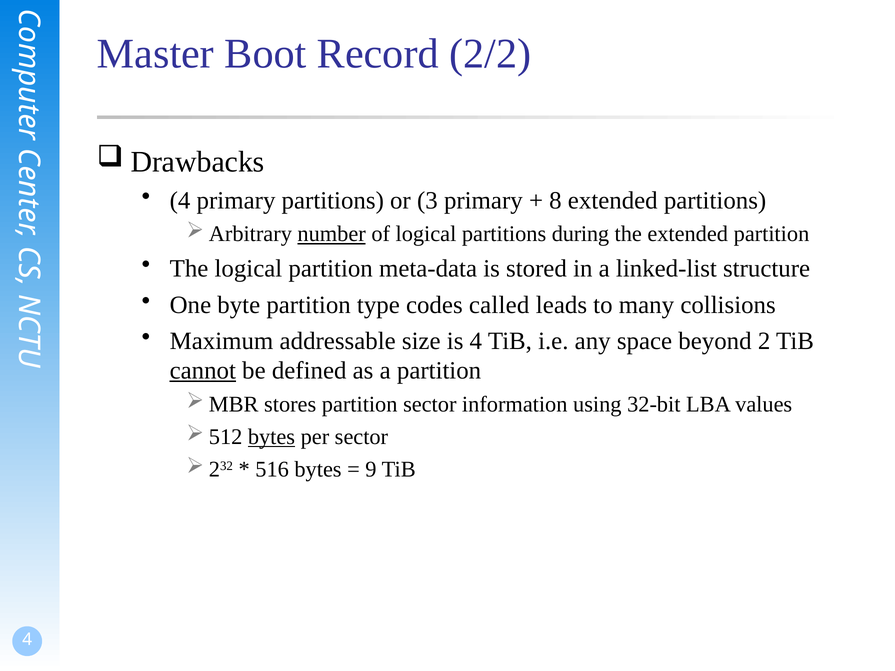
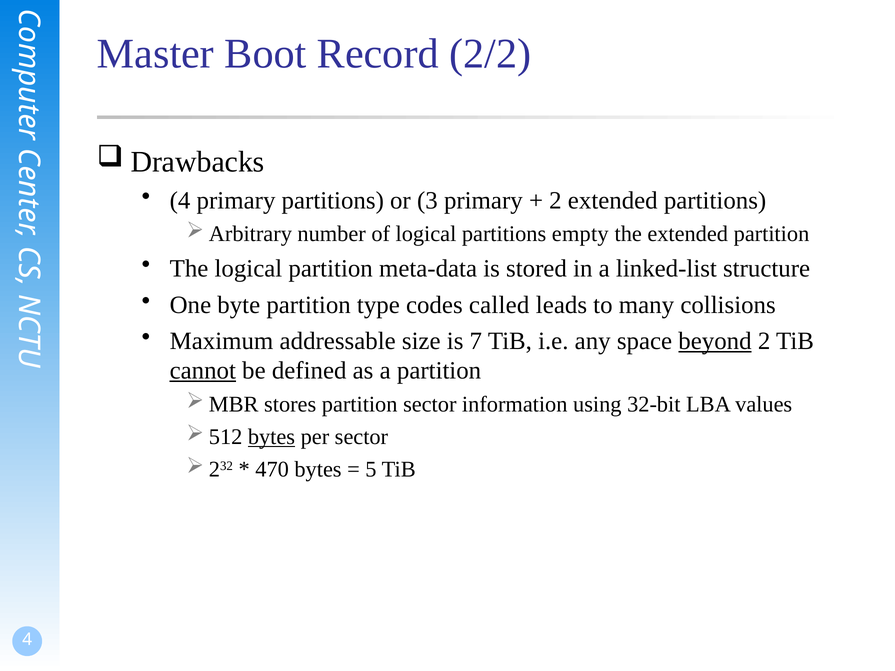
8: 8 -> 2 (555, 200)
number underline: present -> none (332, 234)
during: during -> empty (580, 234)
is 4: 4 -> 7 (476, 341)
beyond underline: none -> present (715, 341)
516: 516 -> 470 (272, 470)
9: 9 -> 5 (371, 470)
